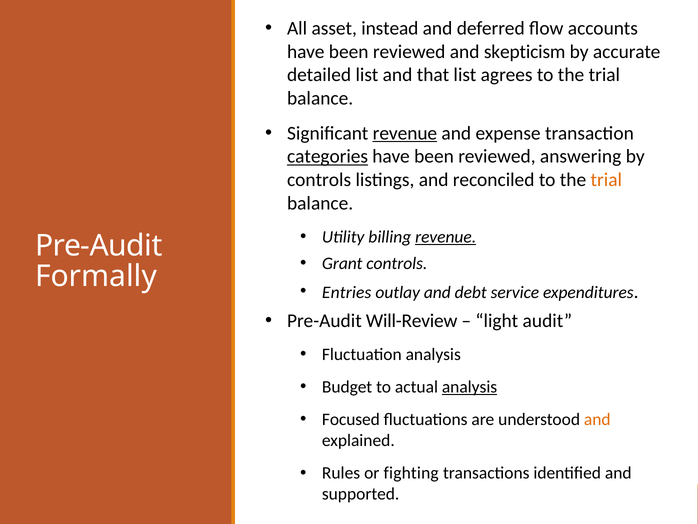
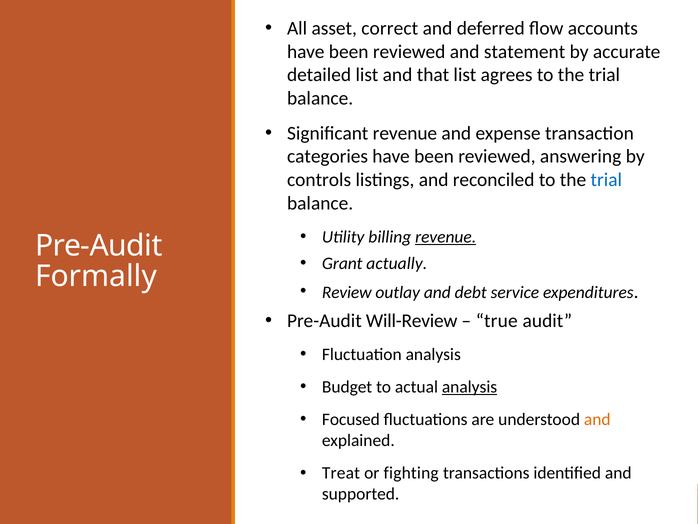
instead: instead -> correct (390, 28)
skepticism: skepticism -> statement (525, 52)
revenue underline: present -> none (405, 133)
categories underline: present -> none (328, 156)
trial colour: orange -> blue (606, 180)
Grant controls: controls -> actually (397, 263)
Entries: Entries -> Review (347, 292)
light: light -> true (497, 321)
Rules: Rules -> Treat (341, 473)
